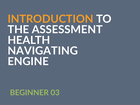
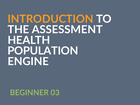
NAVIGATING: NAVIGATING -> POPULATION (43, 51)
